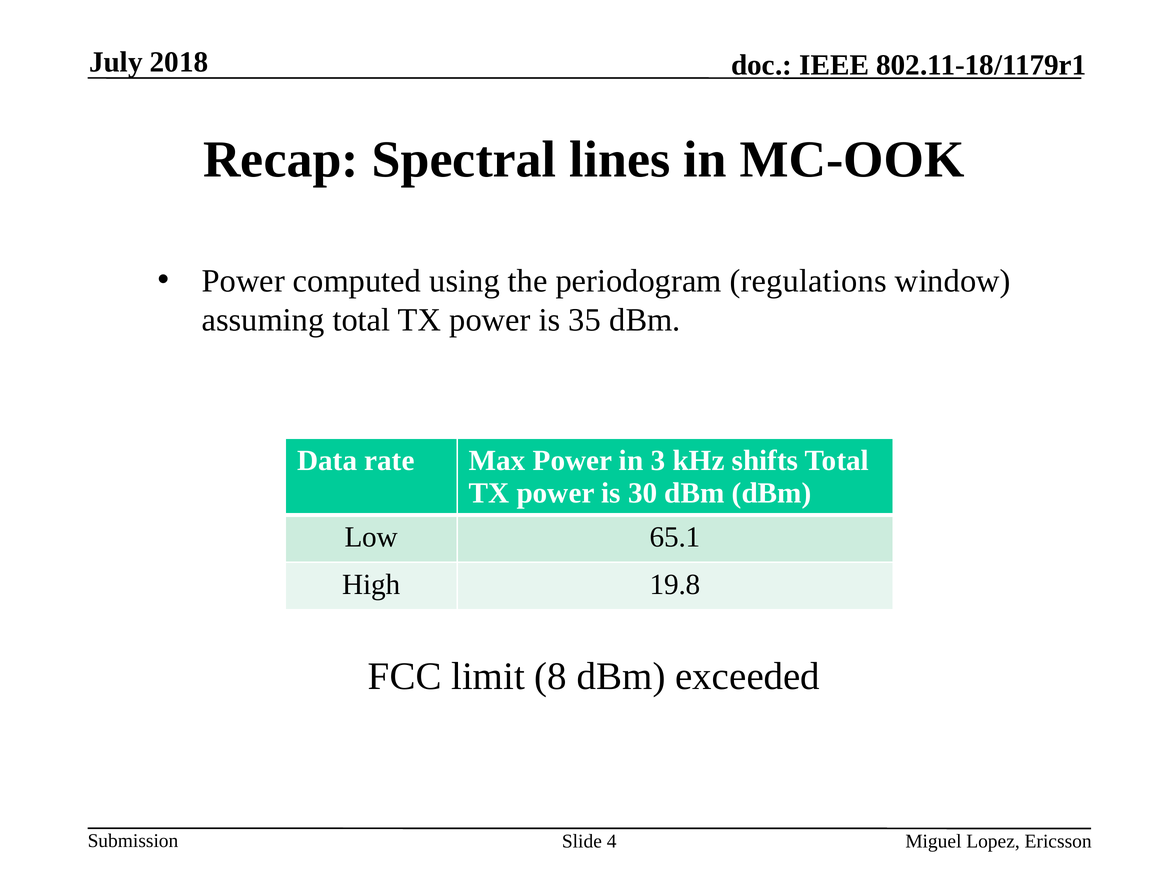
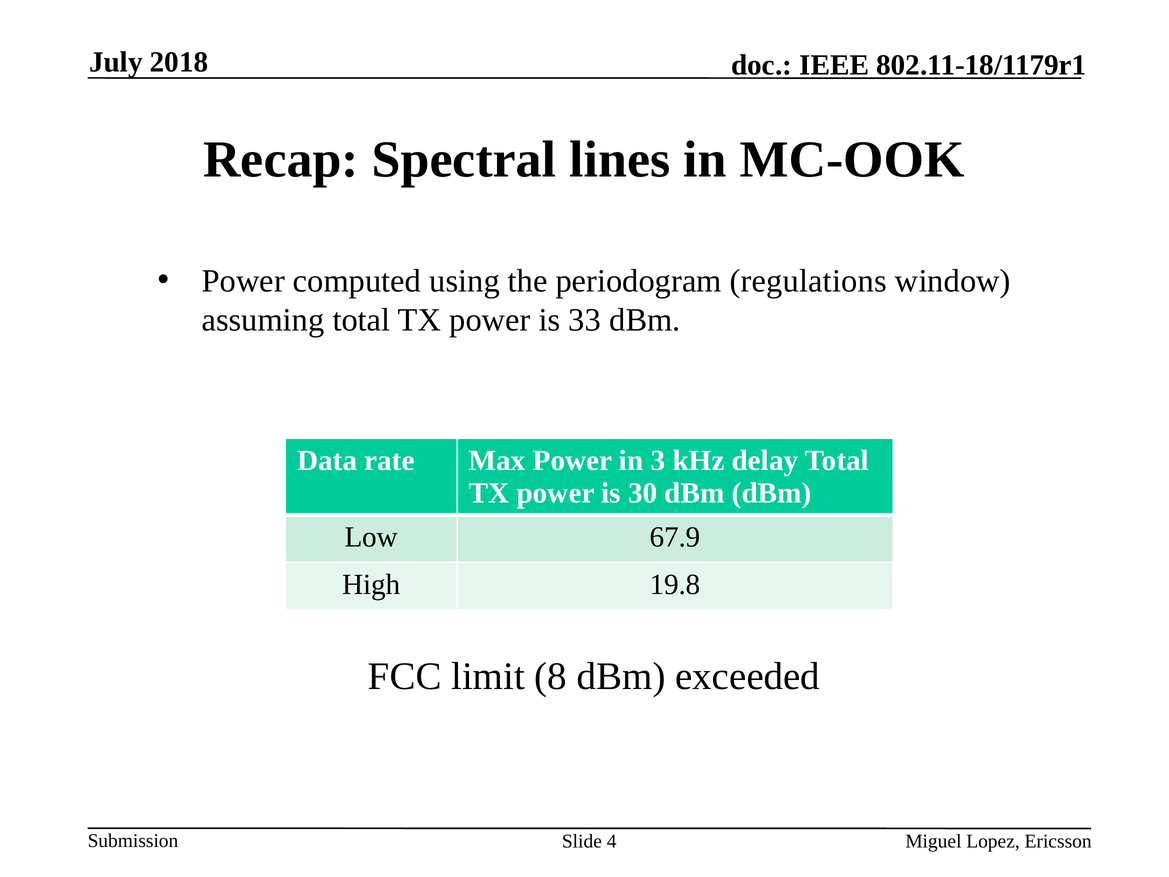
35: 35 -> 33 (585, 320)
shifts: shifts -> delay (765, 461)
65.1: 65.1 -> 67.9 (675, 537)
